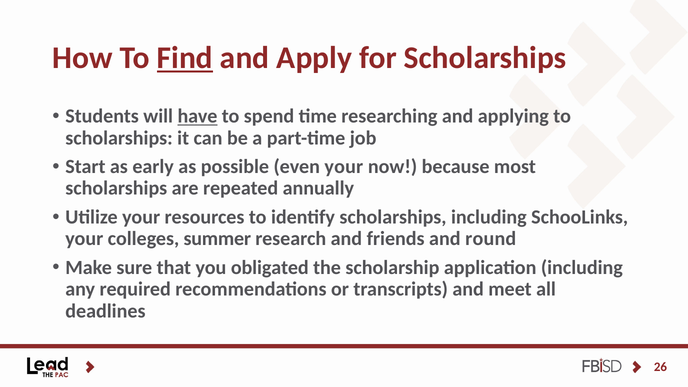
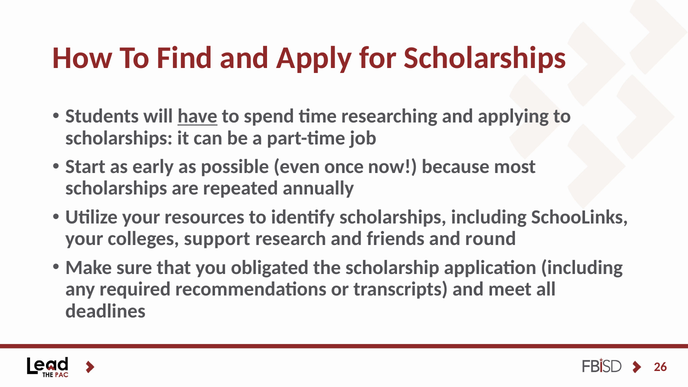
Find underline: present -> none (185, 58)
even your: your -> once (344, 167)
summer: summer -> support (217, 239)
